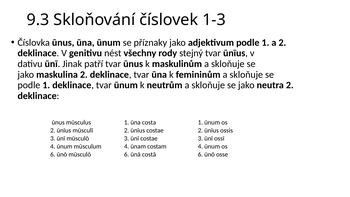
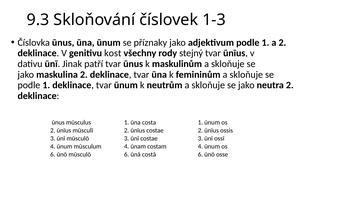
nést: nést -> kost (113, 53)
